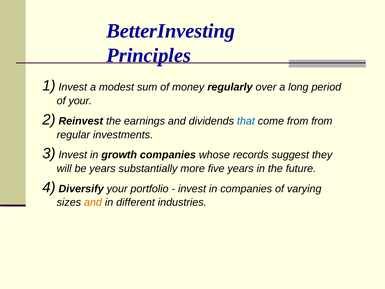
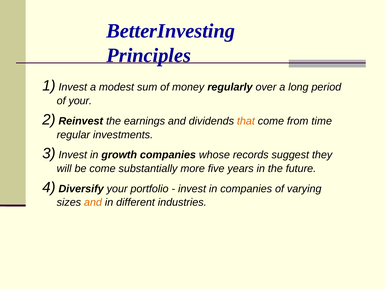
that colour: blue -> orange (246, 121)
from from: from -> time (322, 121)
be years: years -> come (103, 168)
